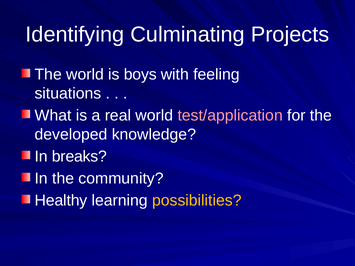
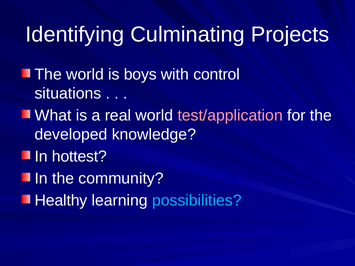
feeling: feeling -> control (217, 74)
breaks: breaks -> hottest (79, 157)
possibilities colour: yellow -> light blue (197, 201)
